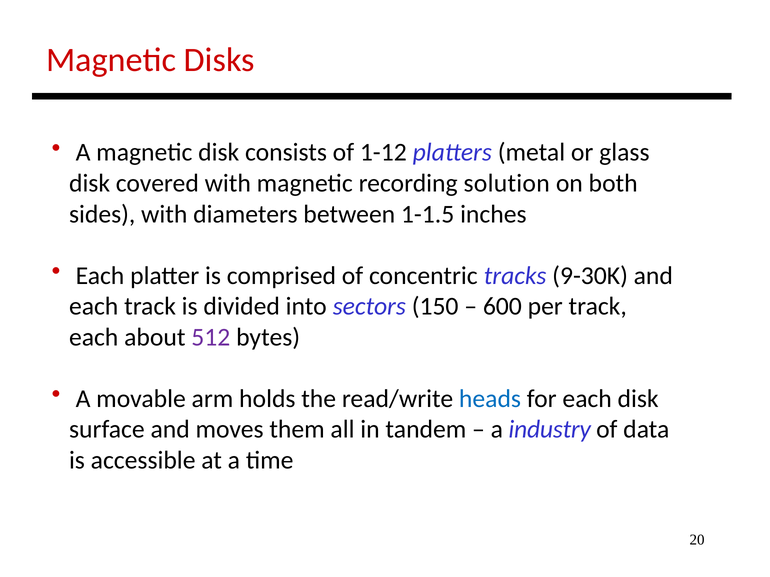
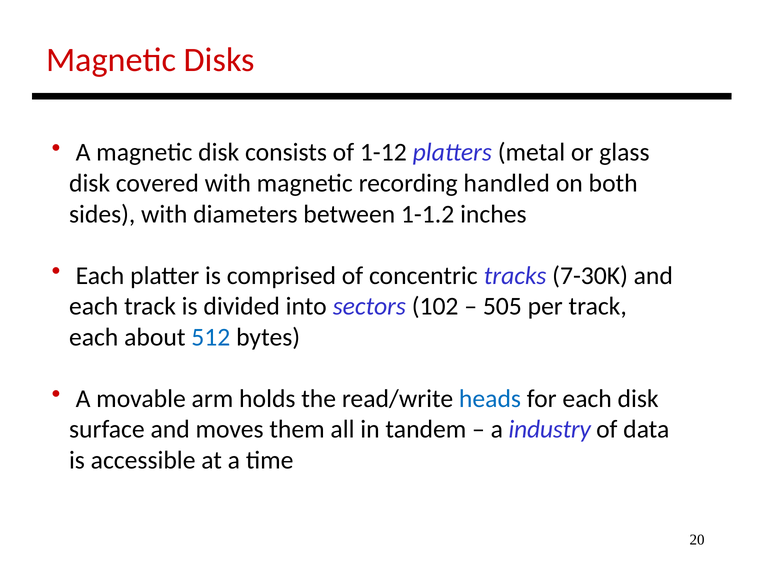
solution: solution -> handled (507, 183)
1-1.5: 1-1.5 -> 1-1.2 (428, 214)
9-30K: 9-30K -> 7-30K (590, 276)
150: 150 -> 102 (435, 307)
600: 600 -> 505 (502, 307)
512 colour: purple -> blue (211, 337)
